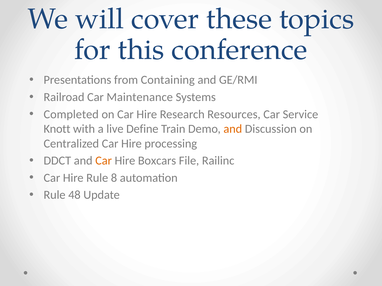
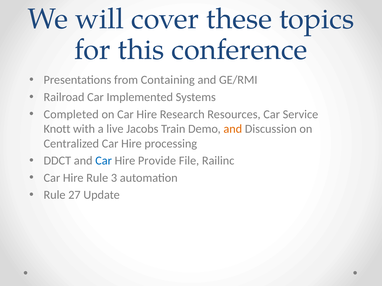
Maintenance: Maintenance -> Implemented (140, 97)
Define: Define -> Jacobs (142, 129)
Car colour: orange -> blue (104, 161)
Boxcars: Boxcars -> Provide (157, 161)
8: 8 -> 3 (114, 178)
48: 48 -> 27 (74, 195)
